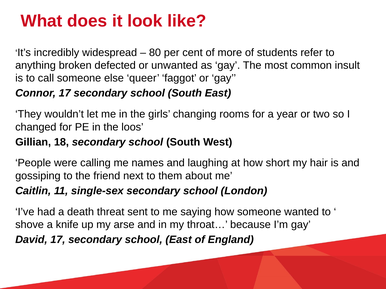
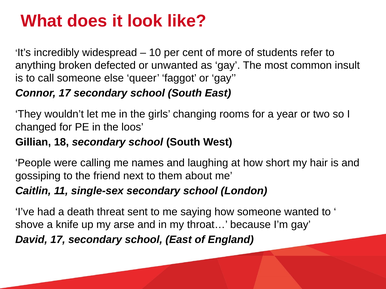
80: 80 -> 10 (155, 53)
